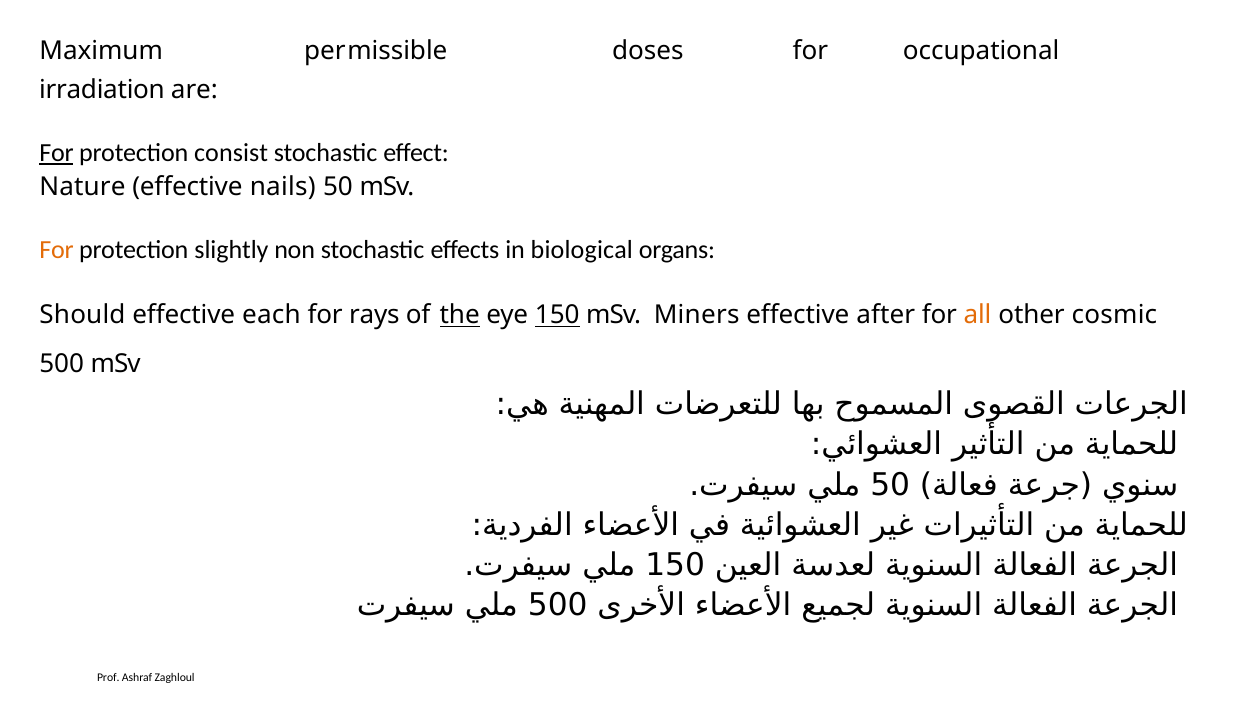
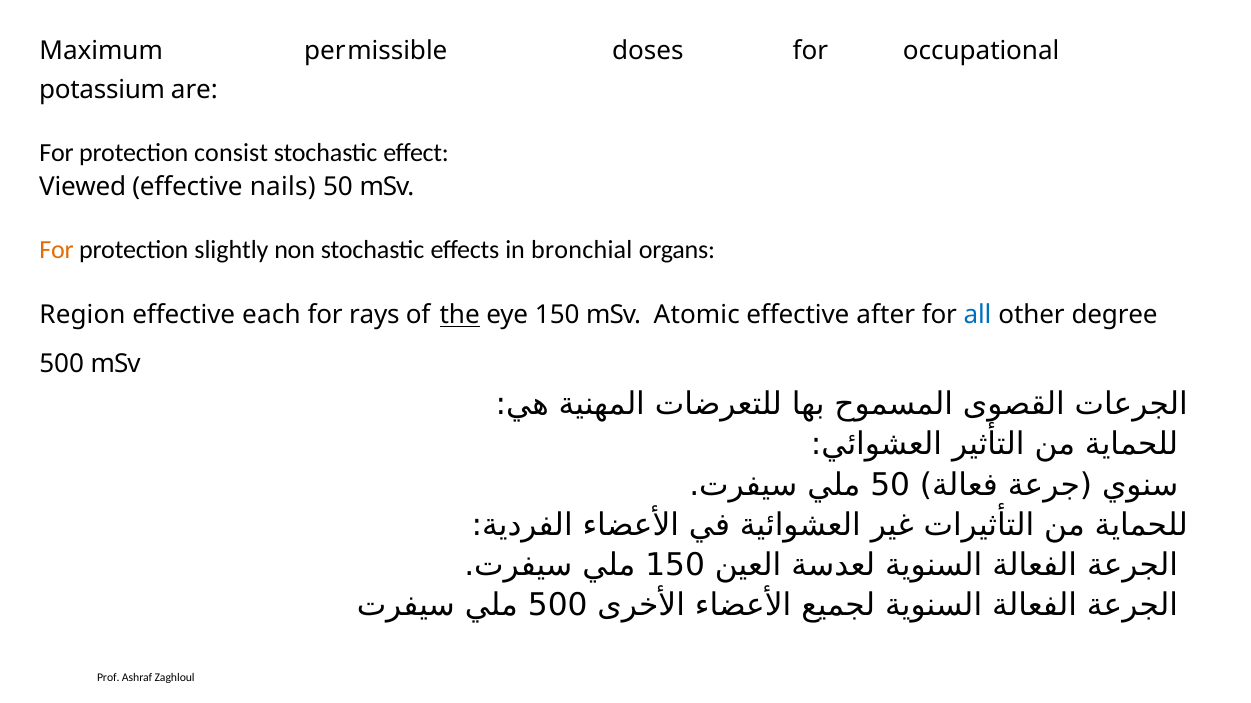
irradiation: irradiation -> potassium (102, 90)
For underline: present -> none (57, 153)
Nature: Nature -> Viewed (83, 188)
biological: biological -> bronchial (582, 250)
Should: Should -> Region (83, 316)
150 underline: present -> none (557, 316)
Miners: Miners -> Atomic (697, 316)
all colour: orange -> blue (977, 316)
cosmic: cosmic -> degree (1115, 316)
